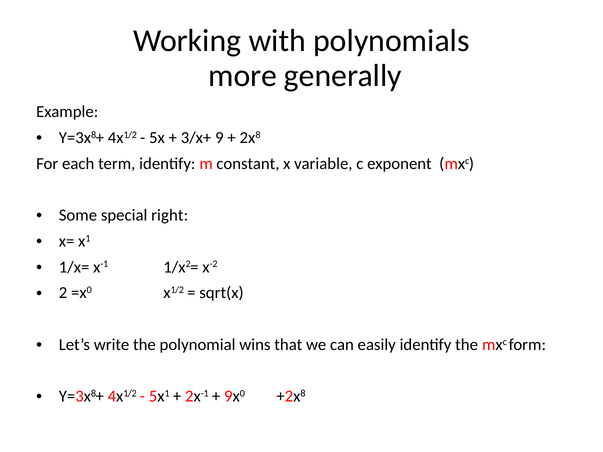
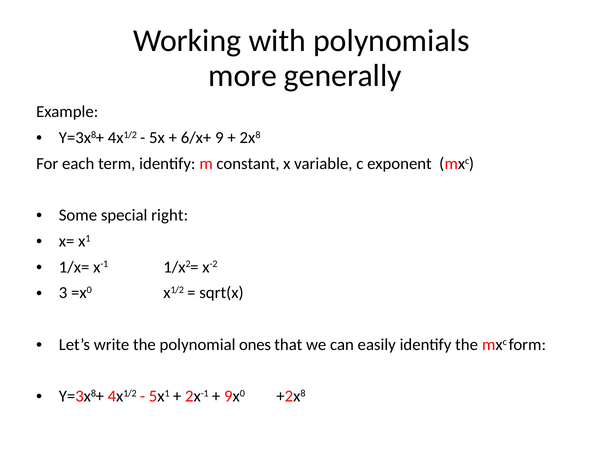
3/x+: 3/x+ -> 6/x+ (196, 138)
2: 2 -> 3 (63, 293)
wins: wins -> ones (255, 345)
